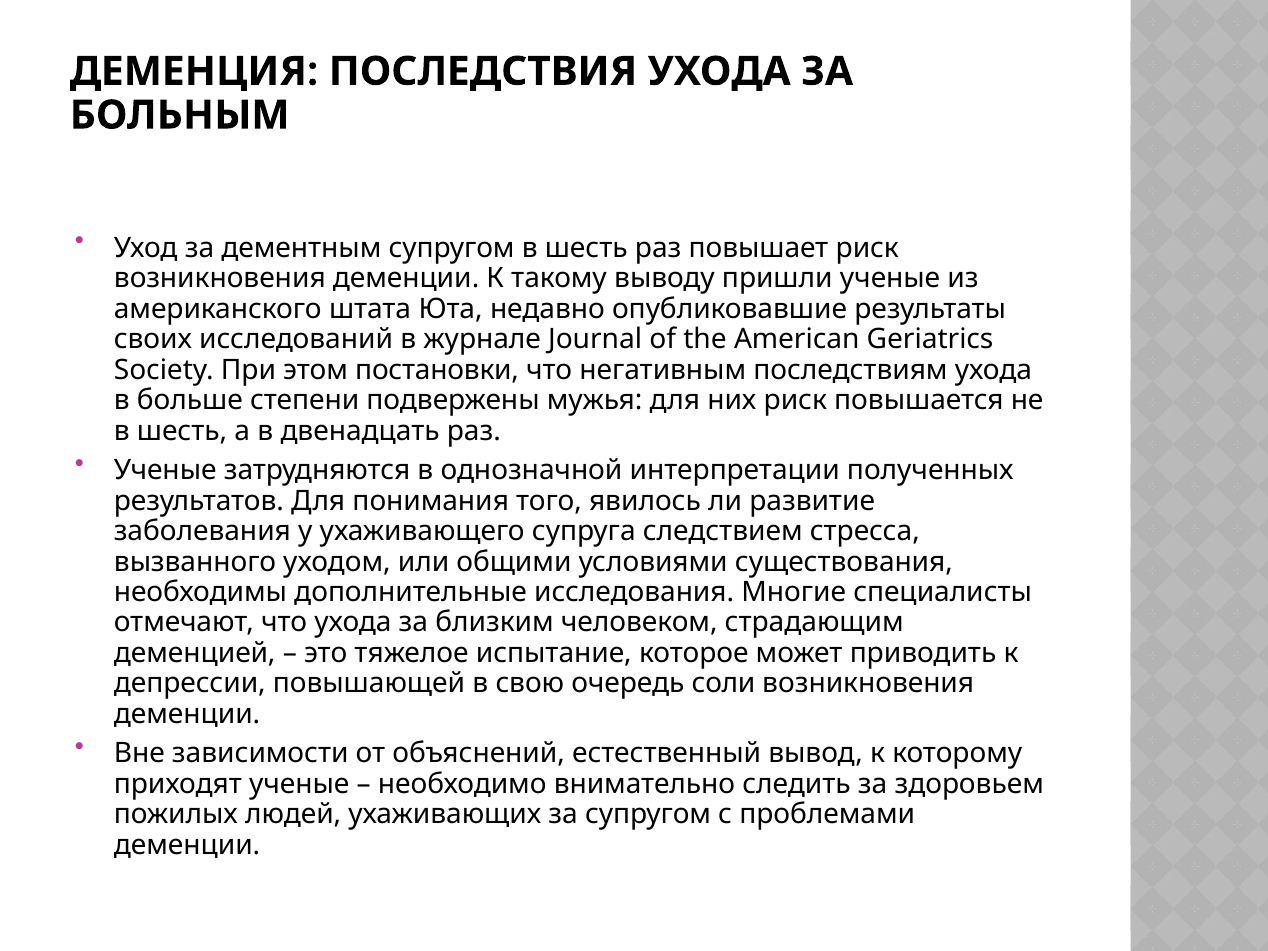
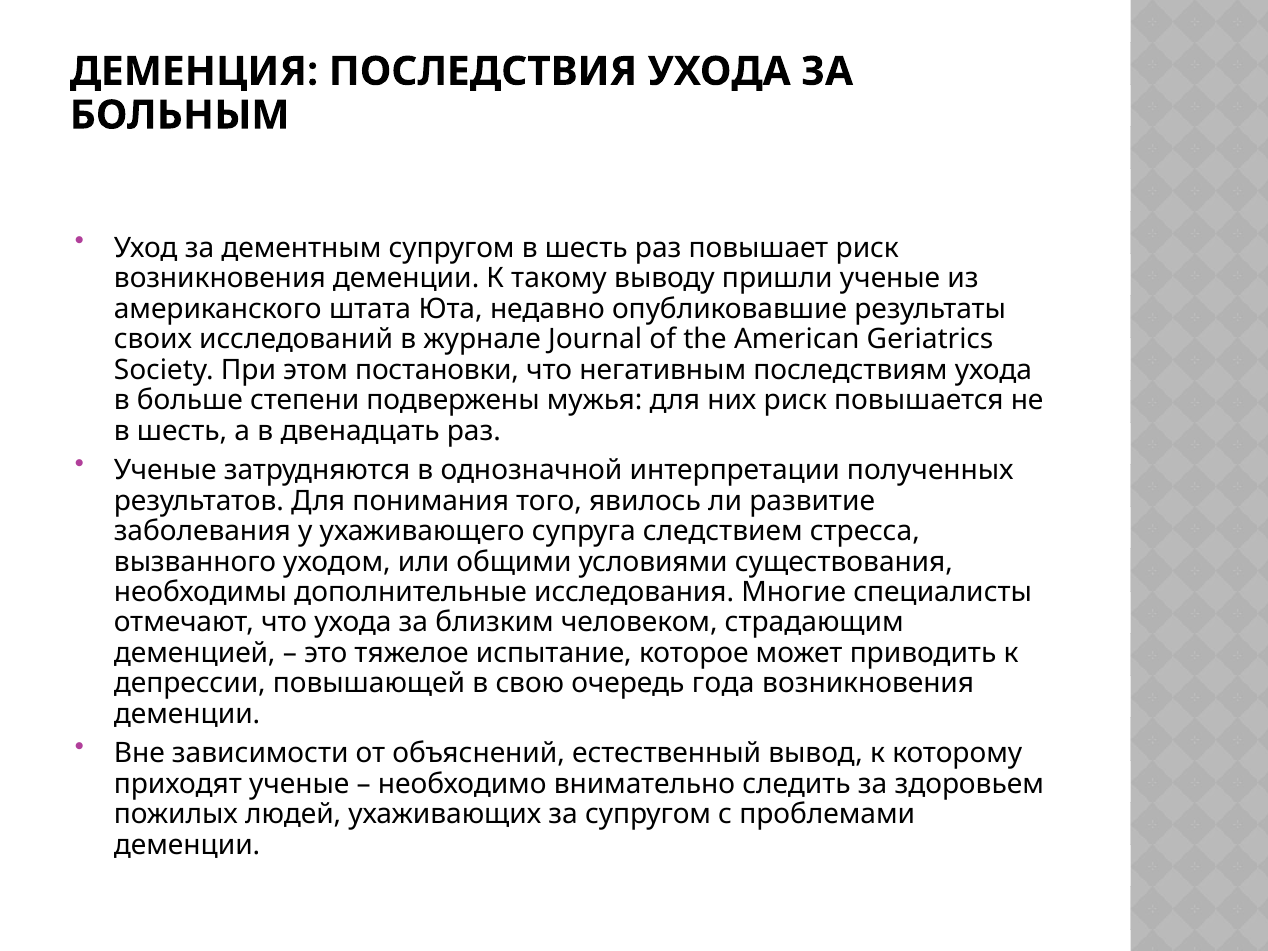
соли: соли -> года (723, 683)
